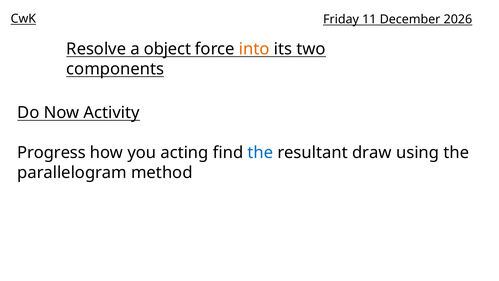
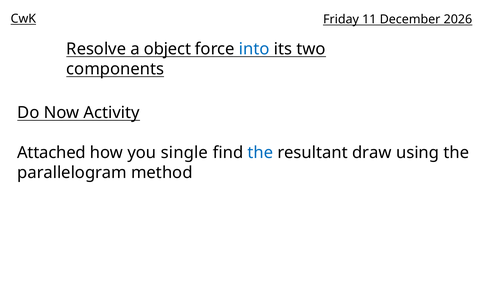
into colour: orange -> blue (254, 49)
Progress: Progress -> Attached (52, 153)
acting: acting -> single (184, 153)
